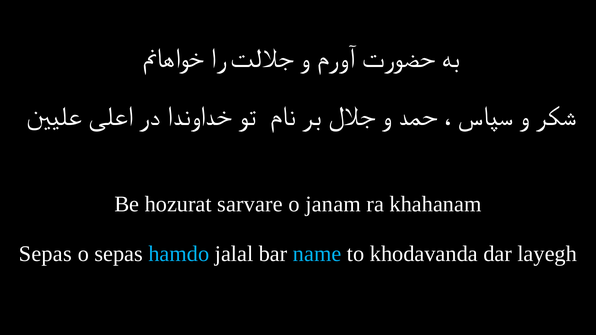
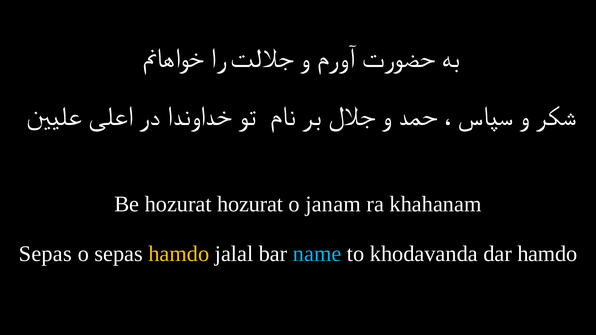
hozurat sarvare: sarvare -> hozurat (250, 204)
hamdo colour: light blue -> yellow (179, 254)
dar layegh: layegh -> hamdo (547, 254)
